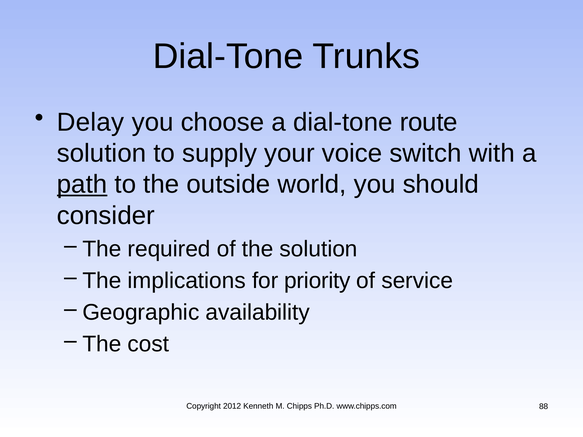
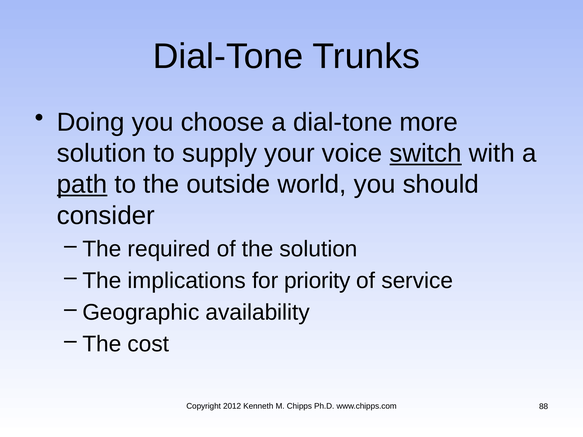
Delay: Delay -> Doing (91, 122)
route: route -> more (429, 122)
switch underline: none -> present (426, 153)
